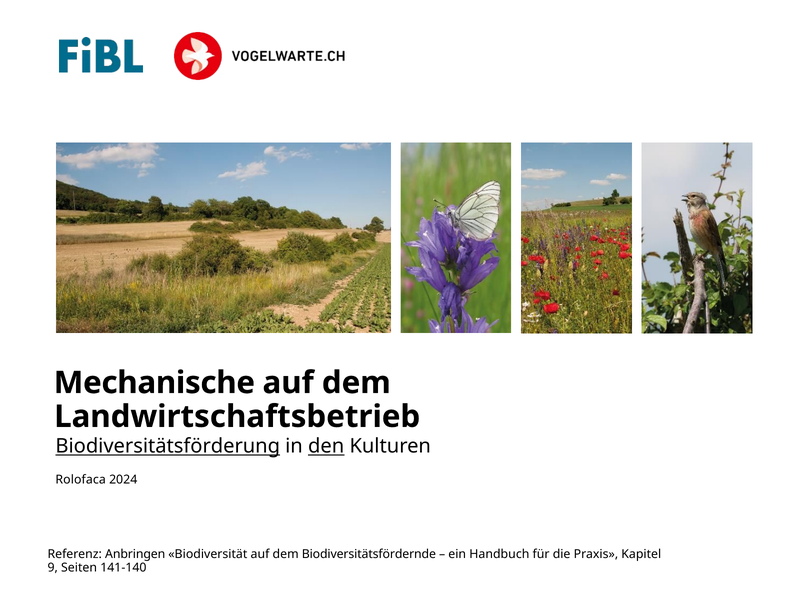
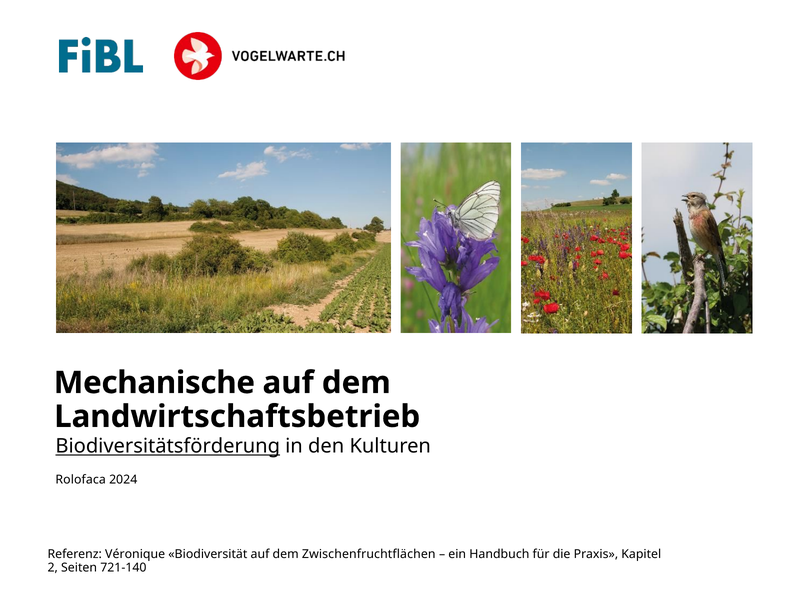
den underline: present -> none (326, 447)
Anbringen: Anbringen -> Véronique (135, 555)
Biodiversitätsfördernde: Biodiversitätsfördernde -> Zwischenfruchtflächen (369, 555)
9: 9 -> 2 (53, 568)
141-140: 141-140 -> 721-140 (123, 568)
